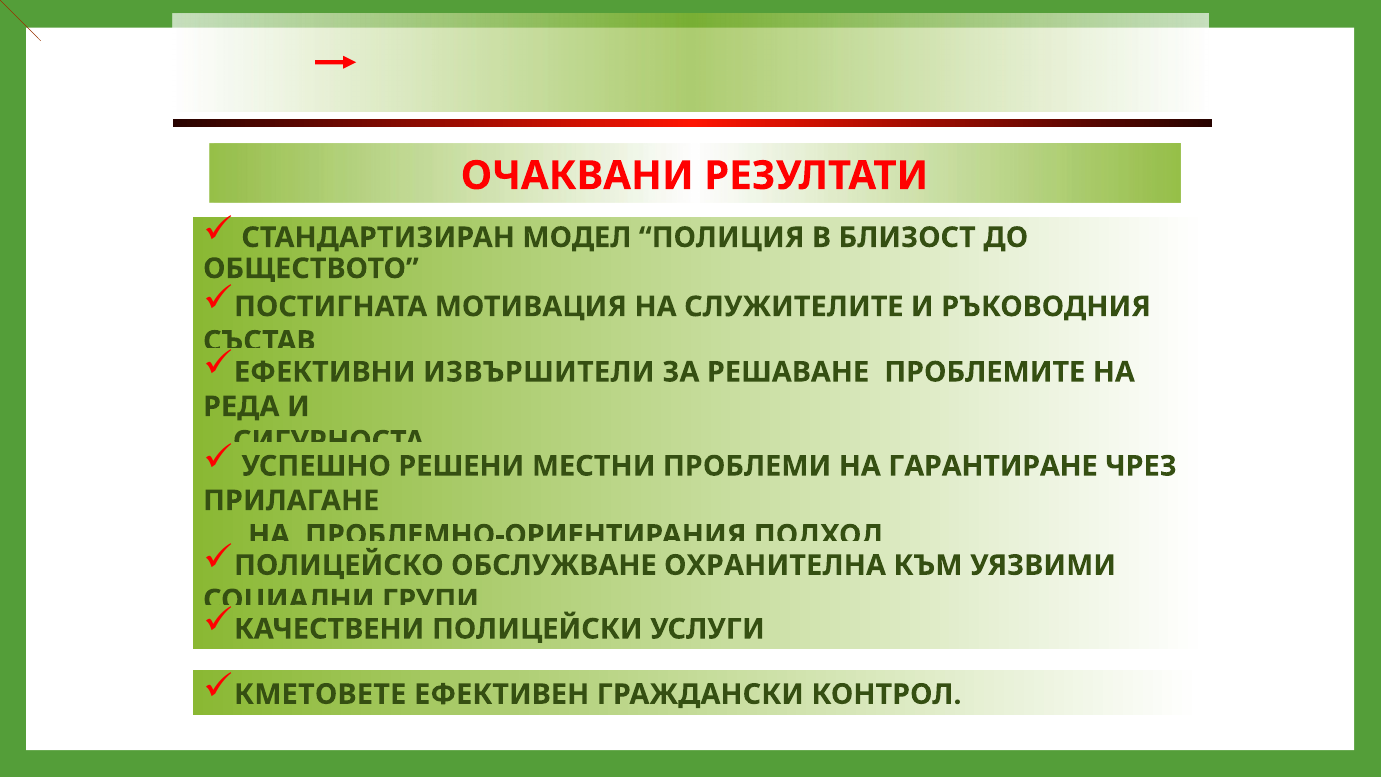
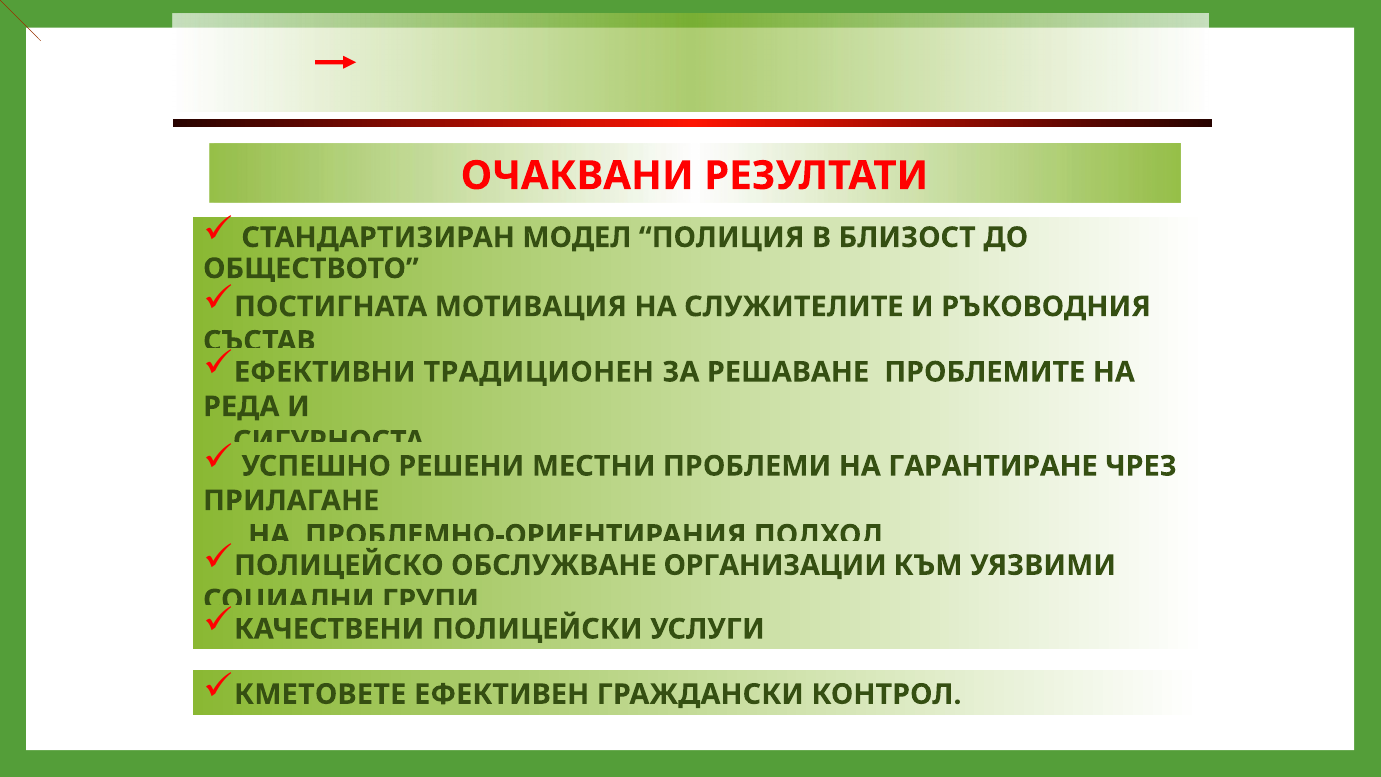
ИЗВЪРШИТЕЛИ: ИЗВЪРШИТЕЛИ -> ТРАДИЦИОНЕН (539, 372)
ОХРАНИТЕЛНА: ОХРАНИТЕЛНА -> ОРГАНИЗАЦИИ (775, 565)
